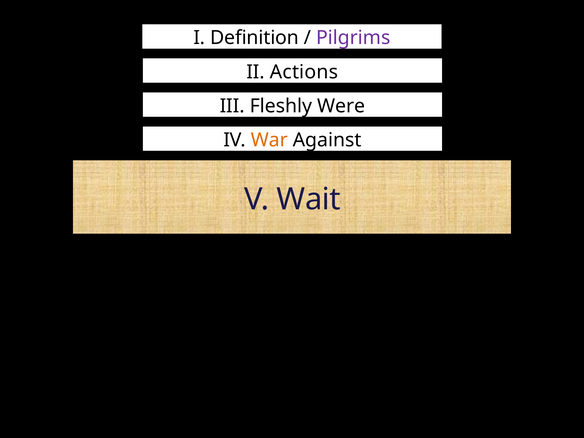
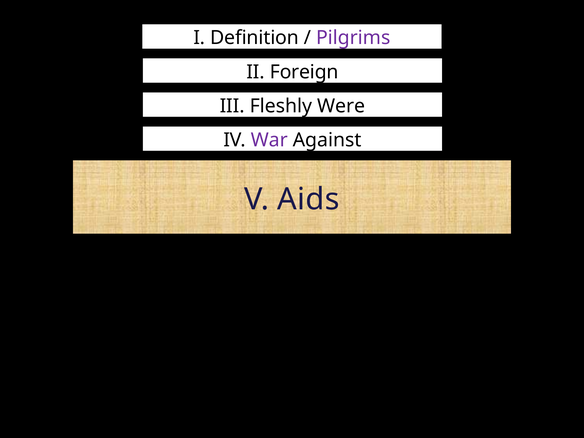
Actions: Actions -> Foreign (304, 72)
War colour: orange -> purple (269, 140)
Wait: Wait -> Aids (308, 199)
